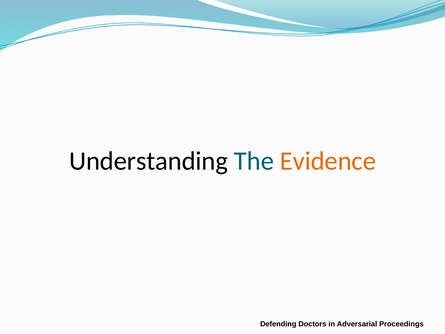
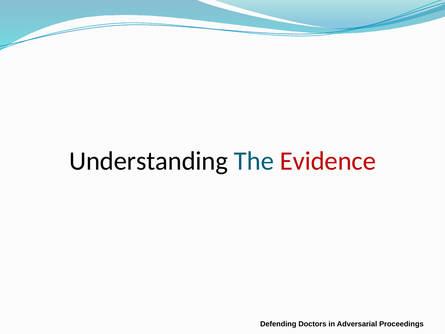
Evidence colour: orange -> red (328, 161)
